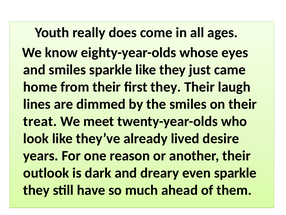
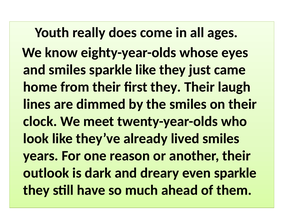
treat: treat -> clock (40, 121)
lived desire: desire -> smiles (221, 138)
